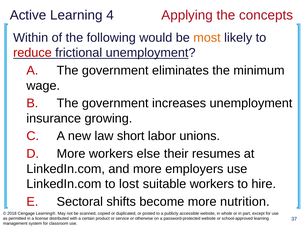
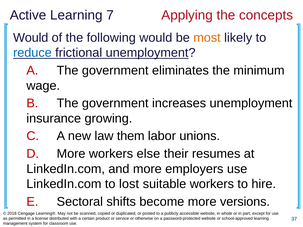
4: 4 -> 7 (110, 15)
Within: Within -> Would (31, 38)
reduce colour: red -> blue (32, 53)
short: short -> them (131, 136)
nutrition: nutrition -> versions (245, 202)
